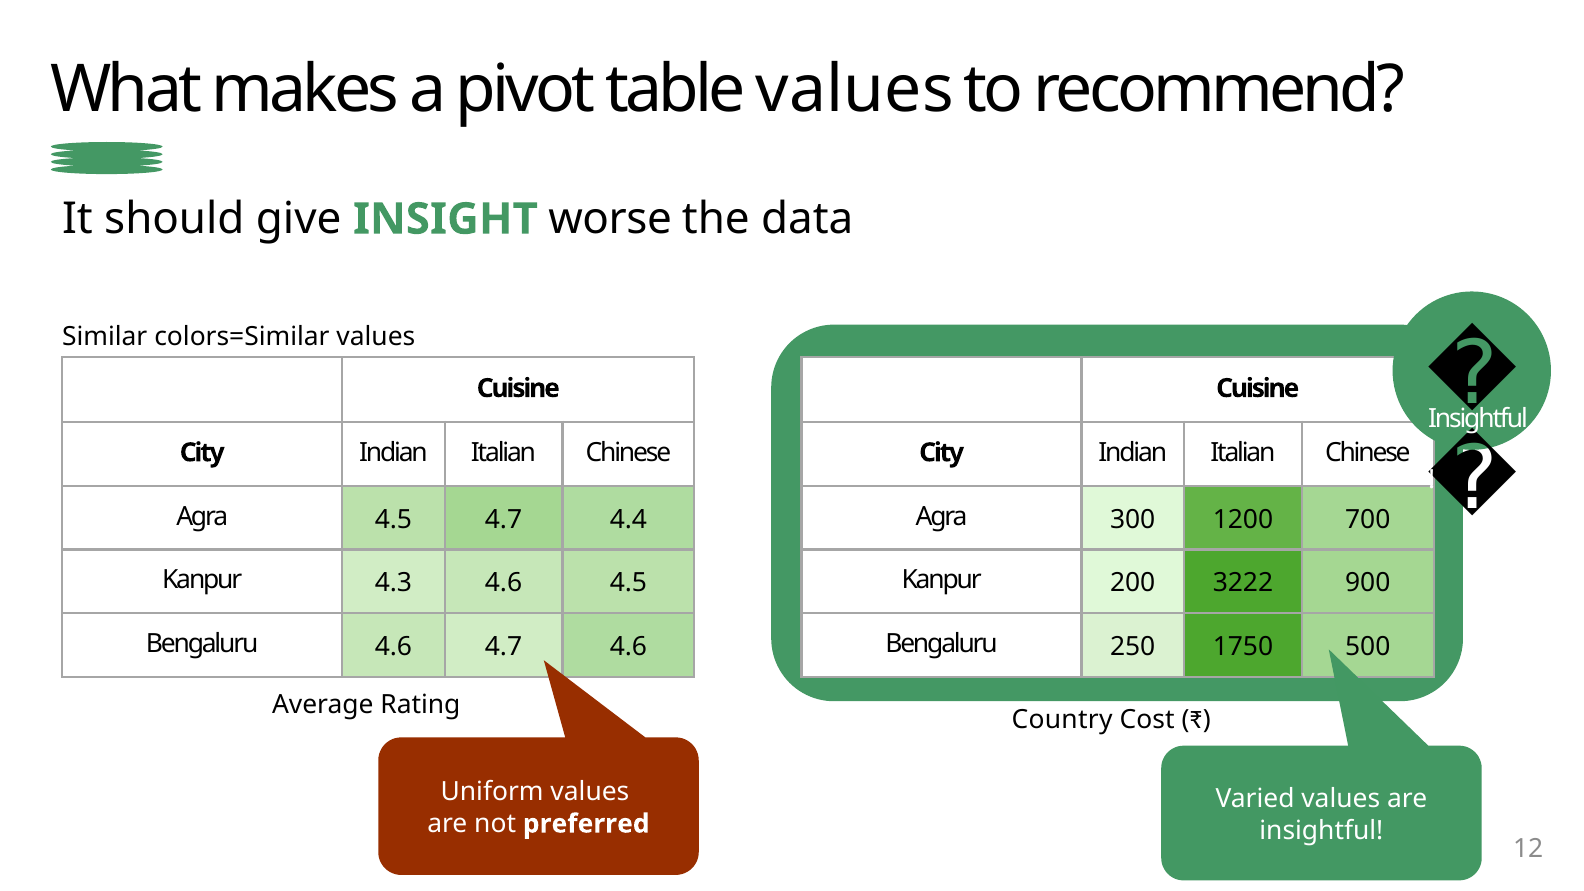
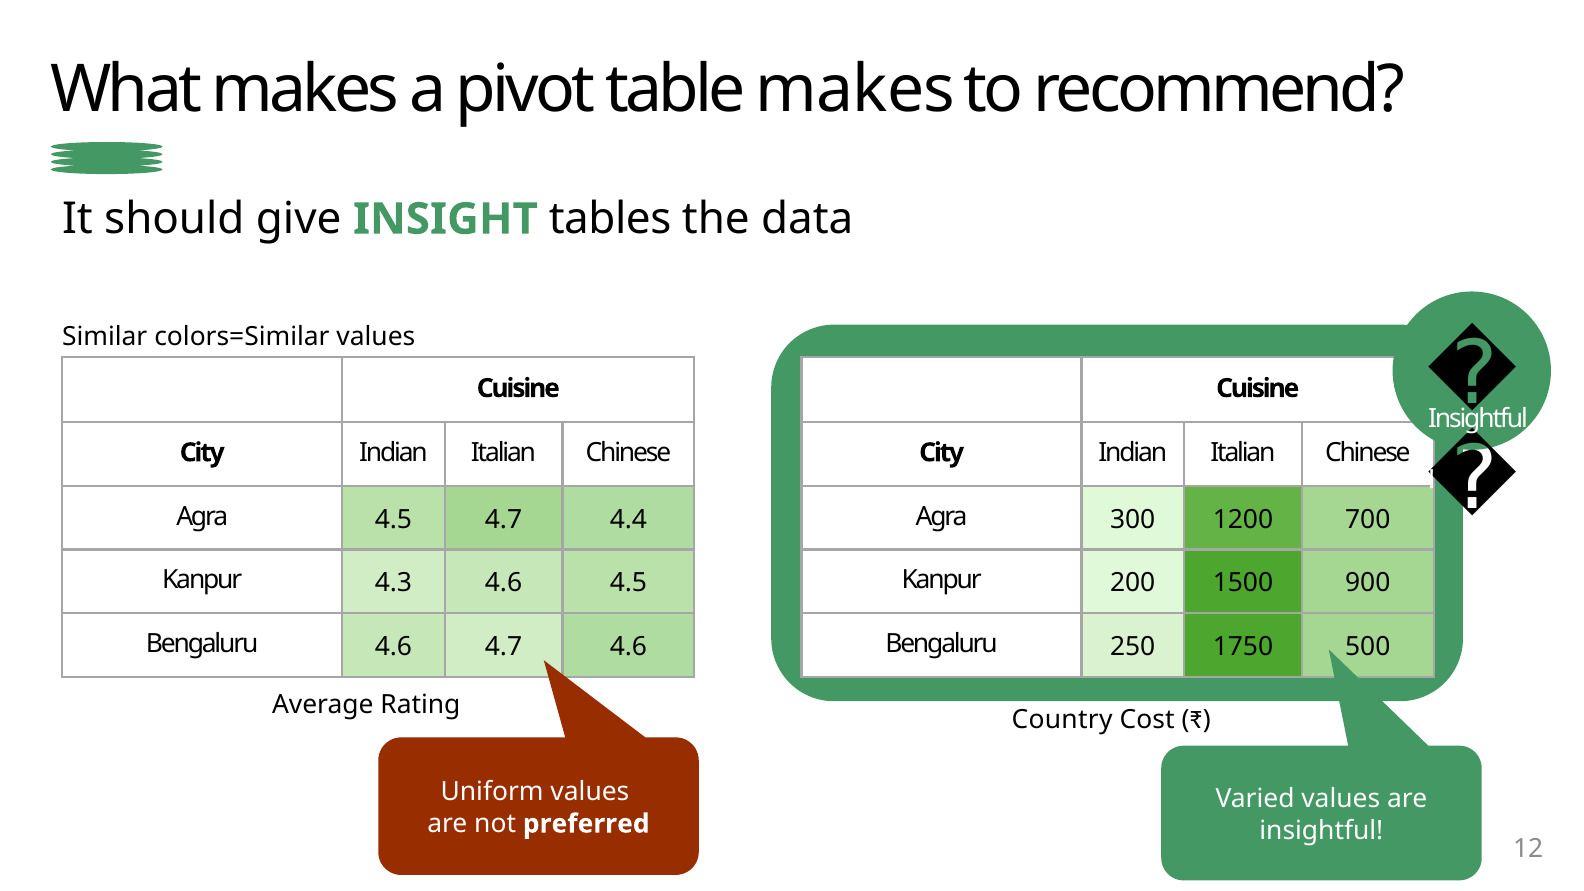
table values: values -> makes (855, 89)
worse: worse -> tables (610, 219)
3222: 3222 -> 1500 (1243, 583)
